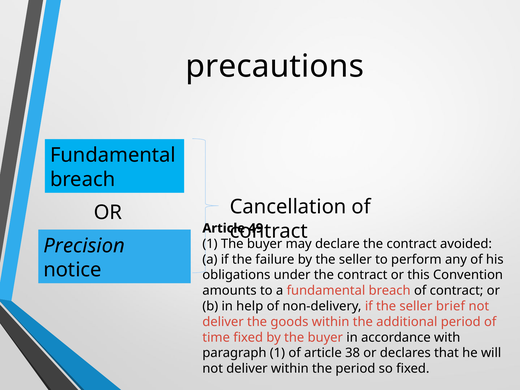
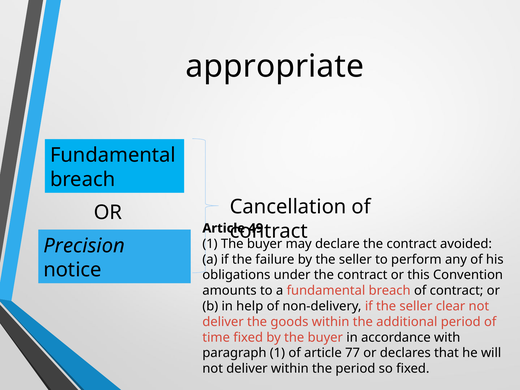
precautions: precautions -> appropriate (275, 66)
brief: brief -> clear (451, 306)
38: 38 -> 77 (353, 353)
